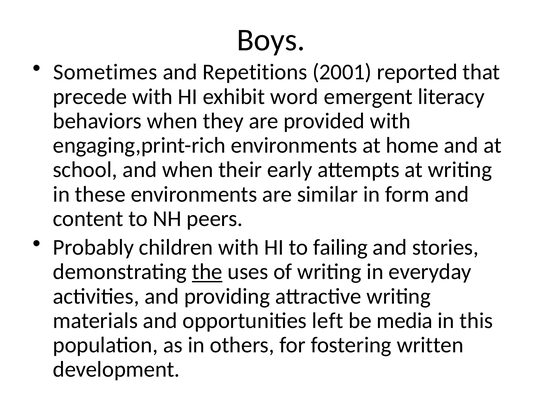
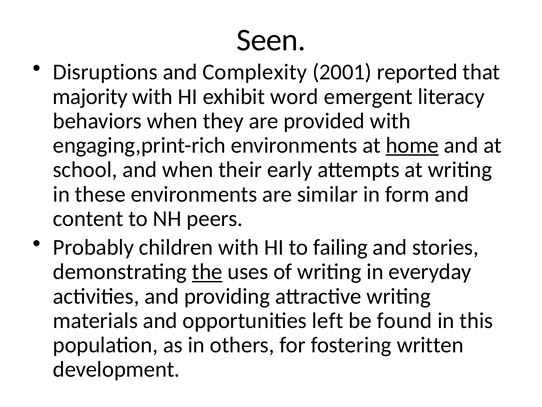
Boys: Boys -> Seen (271, 40)
Sometimes: Sometimes -> Disruptions (105, 72)
Repetitions: Repetitions -> Complexity (255, 72)
precede: precede -> majority (90, 96)
home underline: none -> present (412, 145)
media: media -> found (404, 320)
